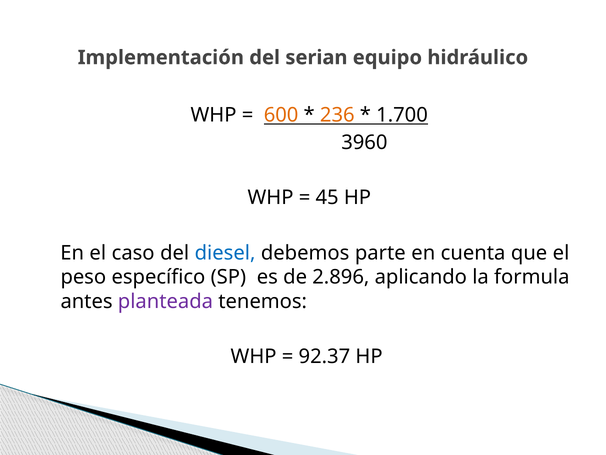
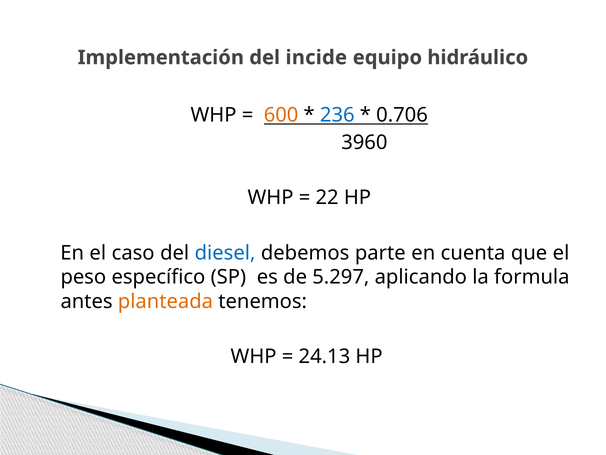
serian: serian -> incide (316, 57)
236 colour: orange -> blue (337, 115)
1.700: 1.700 -> 0.706 (402, 115)
45: 45 -> 22 (327, 198)
2.896: 2.896 -> 5.297 (341, 277)
planteada colour: purple -> orange (165, 301)
92.37: 92.37 -> 24.13 (324, 356)
